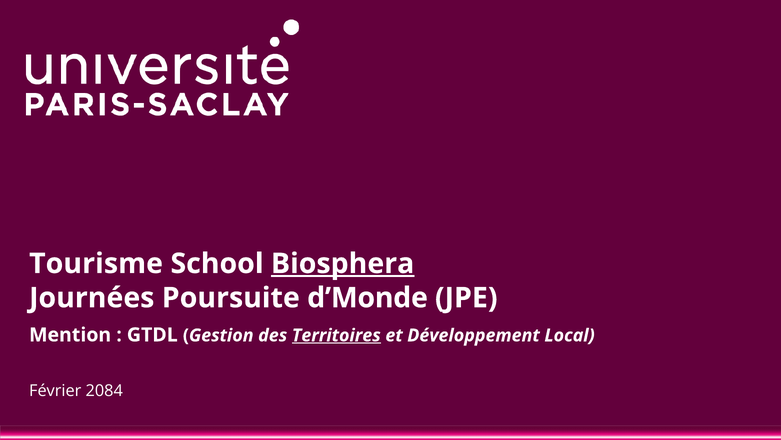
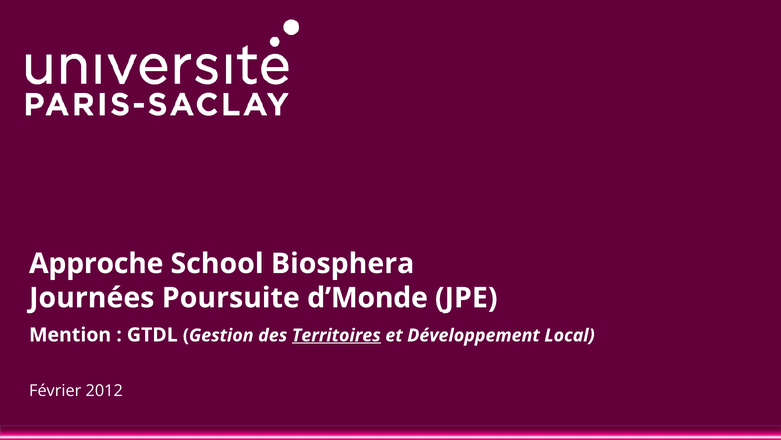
Tourisme: Tourisme -> Approche (96, 263)
Biosphera underline: present -> none (343, 263)
2084: 2084 -> 2012 (104, 390)
